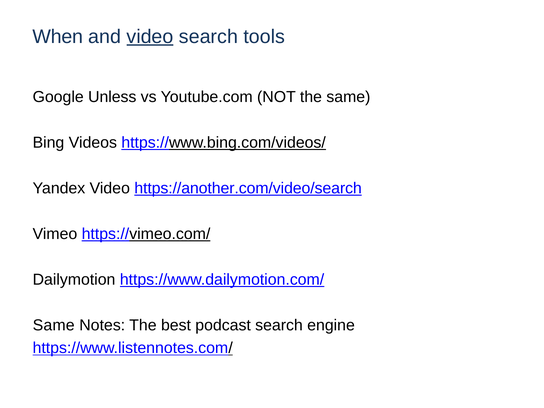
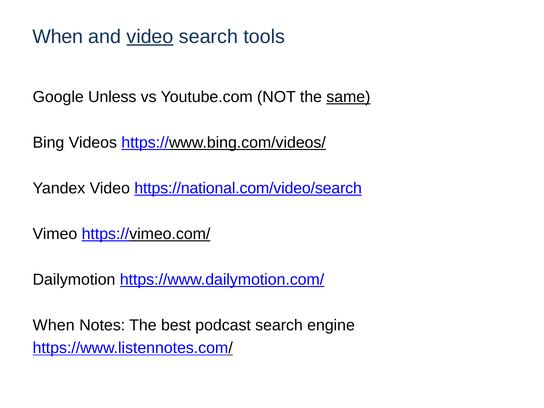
same underline: none -> present (348, 97)
https://another.com/video/search: https://another.com/video/search -> https://national.com/video/search (248, 188)
Same: Same -> When (54, 325)
